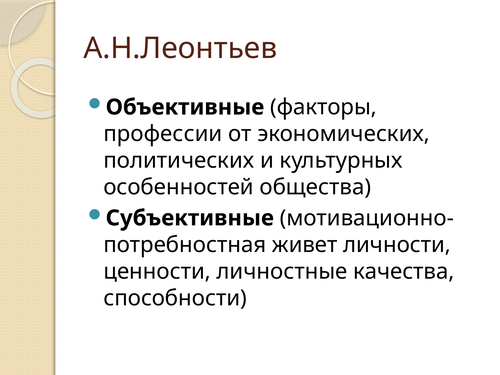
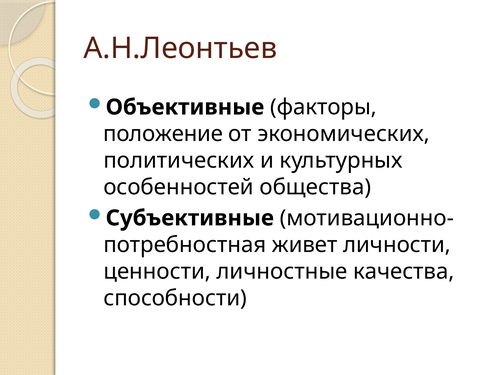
профессии: профессии -> положение (163, 134)
